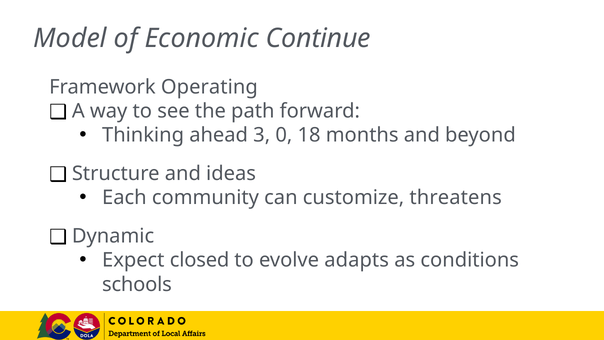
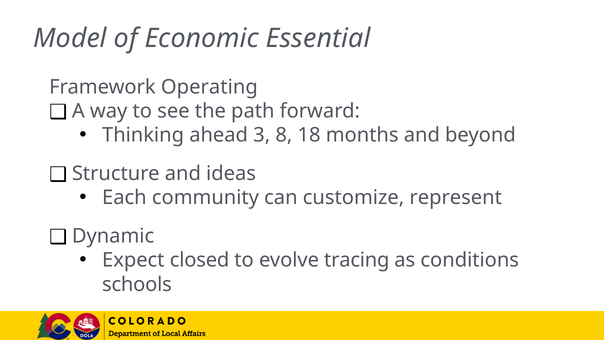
Continue: Continue -> Essential (318, 39)
0: 0 -> 8 (284, 135)
threatens: threatens -> represent (456, 198)
adapts: adapts -> tracing (357, 260)
